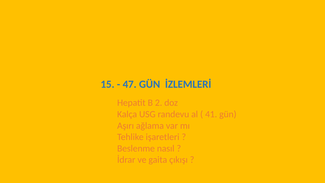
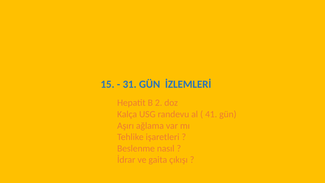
47: 47 -> 31 (130, 84)
